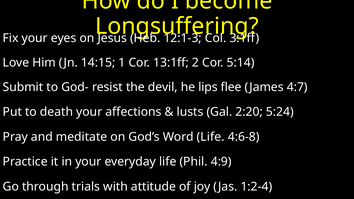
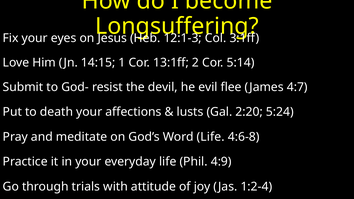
lips: lips -> evil (208, 87)
